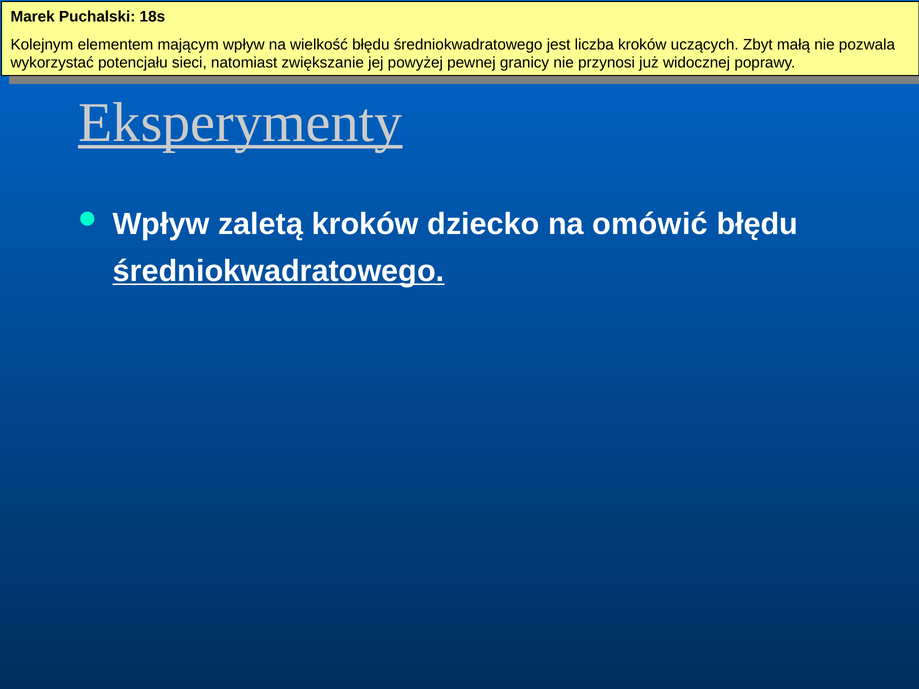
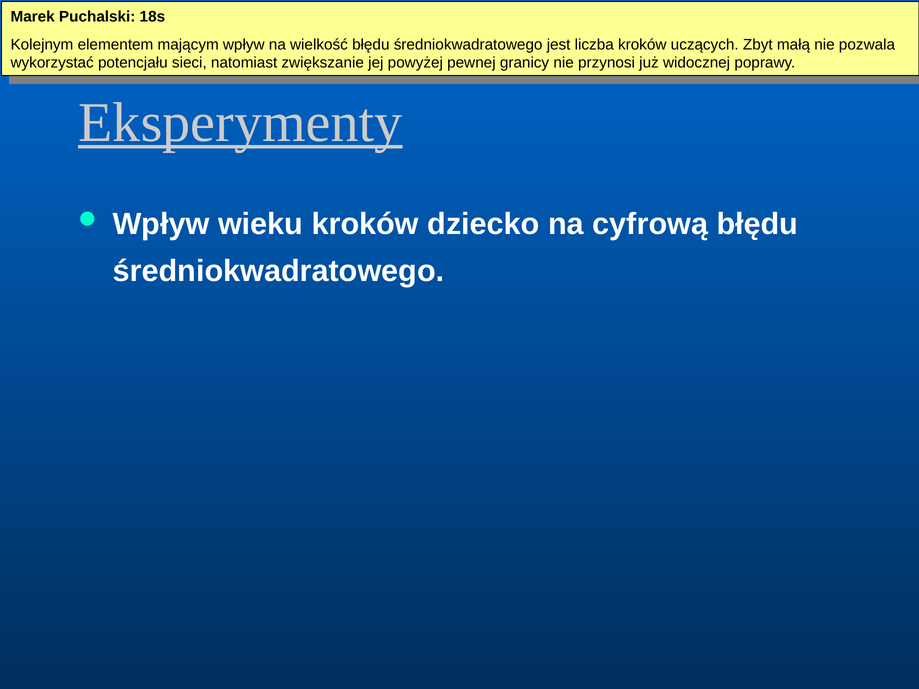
zaletą: zaletą -> wieku (261, 224)
omówić: omówić -> cyfrową (650, 224)
średniokwadratowego underline: present -> none (279, 271)
